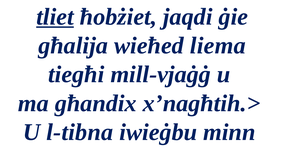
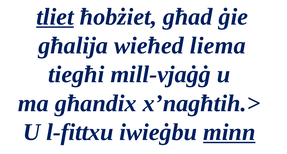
jaqdi: jaqdi -> għad (188, 17)
l-tibna: l-tibna -> l-fittxu (80, 133)
minn underline: none -> present (229, 133)
